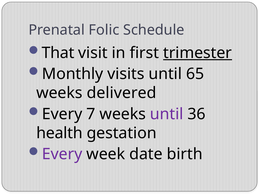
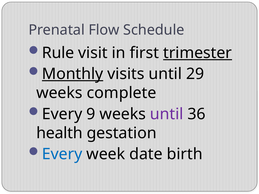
Folic: Folic -> Flow (104, 30)
That: That -> Rule (58, 53)
Monthly underline: none -> present (73, 74)
65: 65 -> 29 (195, 74)
delivered: delivered -> complete (122, 93)
7: 7 -> 9 (91, 114)
Every colour: purple -> blue (62, 154)
